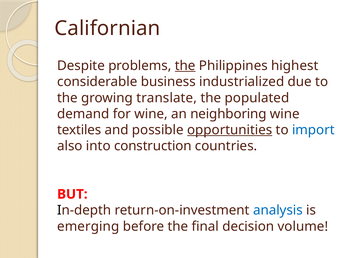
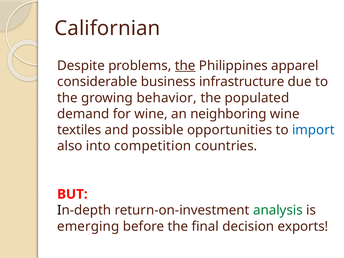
highest: highest -> apparel (295, 66)
industrialized: industrialized -> infrastructure (242, 82)
translate: translate -> behavior (167, 98)
opportunities underline: present -> none (230, 130)
construction: construction -> competition (153, 146)
analysis colour: blue -> green (278, 210)
volume: volume -> exports (303, 226)
